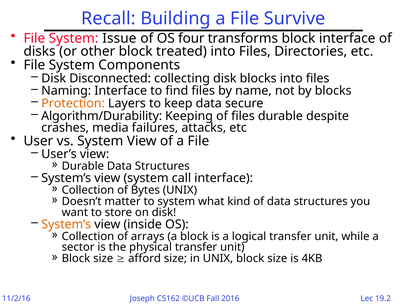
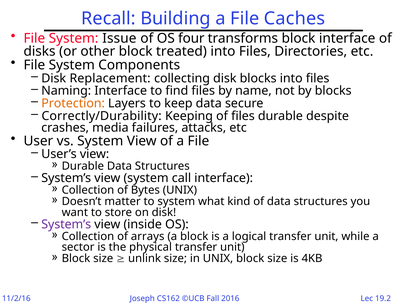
Survive: Survive -> Caches (295, 19)
Disconnected: Disconnected -> Replacement (110, 78)
Algorithm/Durability: Algorithm/Durability -> Correctly/Durability (102, 116)
System’s colour: orange -> purple (66, 224)
afford: afford -> unlink (145, 259)
